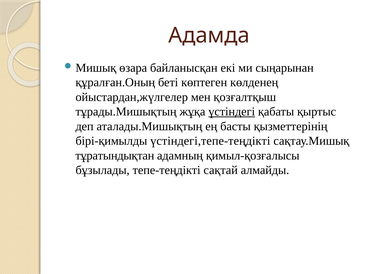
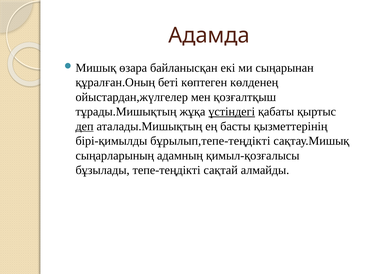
деп underline: none -> present (85, 126)
үстіндегі,тепе-теңдікті: үстіндегі,тепе-теңдікті -> бұрылып,тепе-теңдікті (210, 141)
тұратындықтан: тұратындықтан -> сыңарларының (115, 155)
